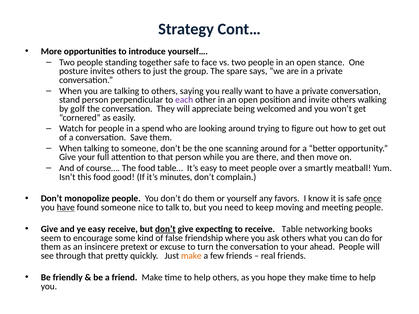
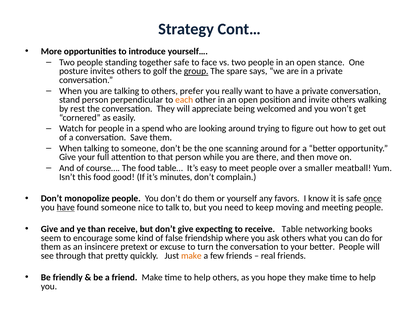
to just: just -> golf (160, 71)
group underline: none -> present (196, 71)
saying: saying -> prefer (192, 91)
each colour: purple -> orange (184, 100)
golf: golf -> rest (78, 109)
smartly: smartly -> smaller (319, 168)
ye easy: easy -> than (97, 229)
don’t underline: present -> none (165, 229)
your ahead: ahead -> better (322, 247)
